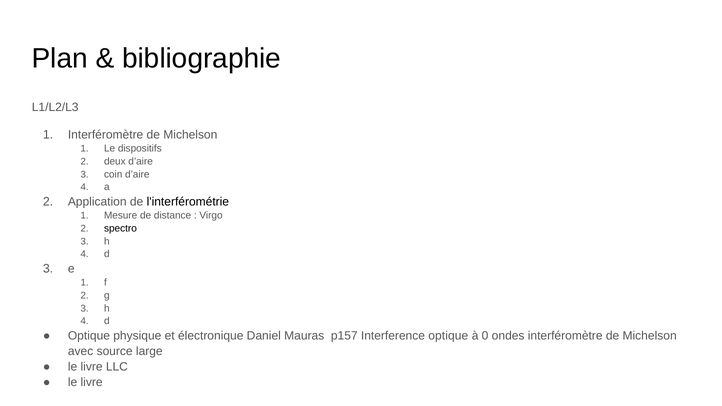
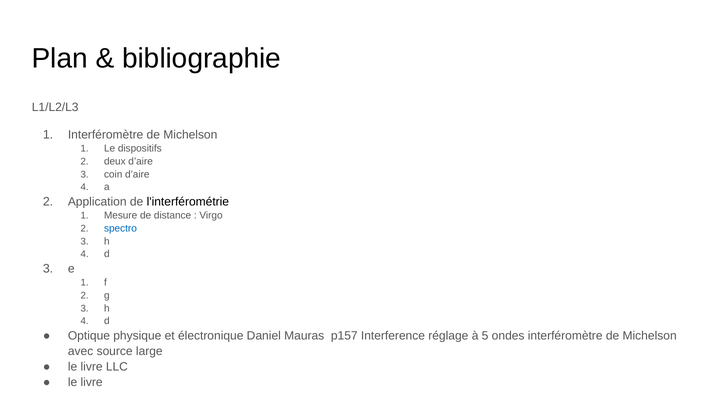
spectro colour: black -> blue (120, 228)
Interference optique: optique -> réglage (448, 336)
0: 0 -> 5 (485, 336)
